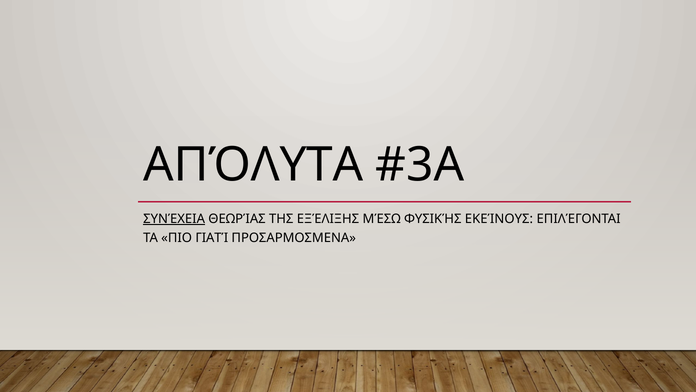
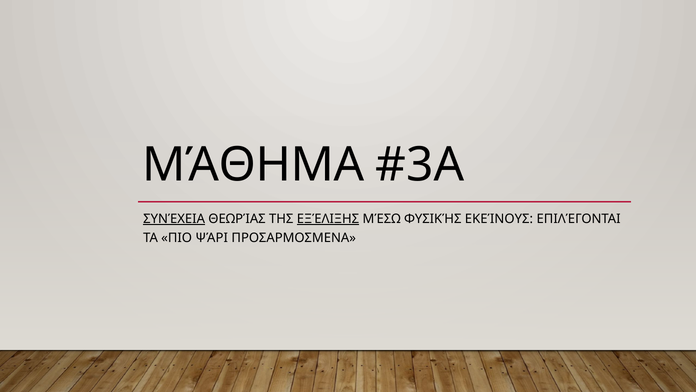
ΑΠΌΛΥΤΑ: ΑΠΌΛΥΤΑ -> ΜΆΘΗΜΑ (253, 165)
ΕΞΈΛΙΞΗΣ underline: none -> present (328, 219)
ΓΙΑΤΊ: ΓΙΑΤΊ -> ΨΆΡΙ (212, 237)
